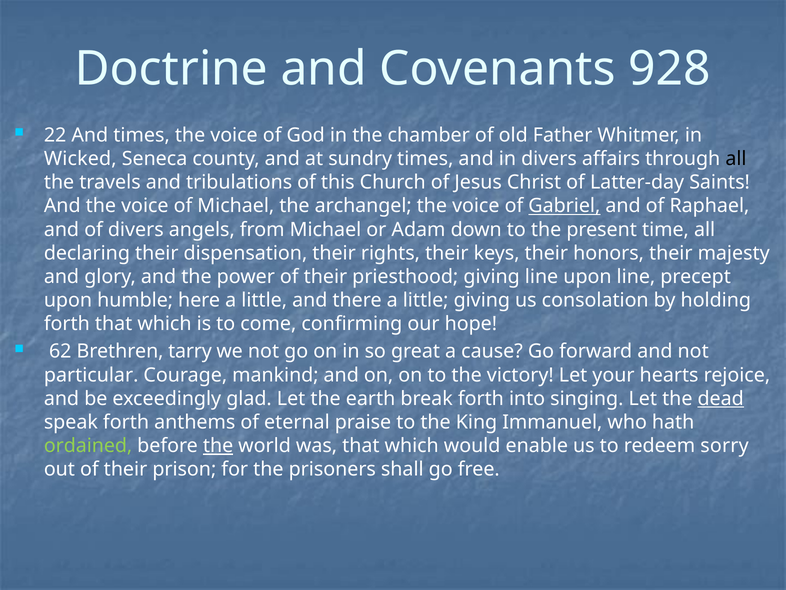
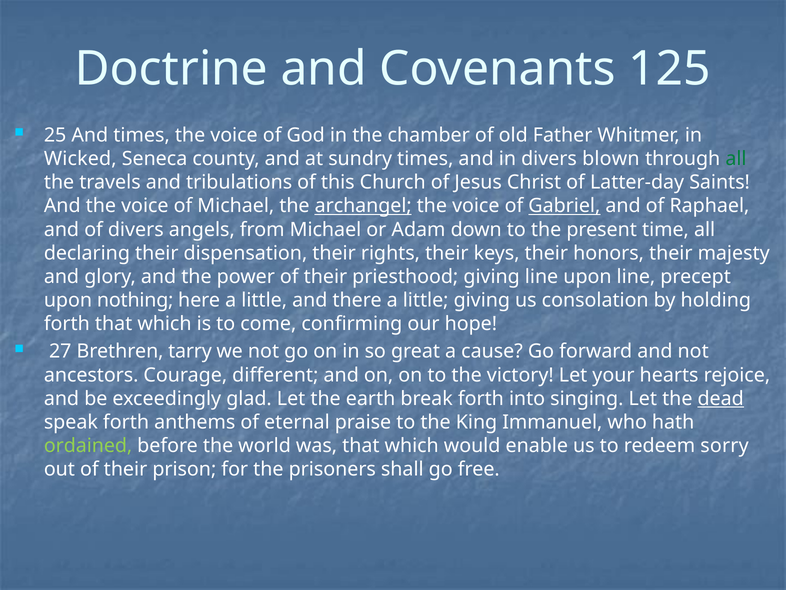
928: 928 -> 125 (669, 69)
22: 22 -> 25 (55, 135)
affairs: affairs -> blown (611, 159)
all colour: black -> green (736, 159)
archangel underline: none -> present (363, 206)
humble: humble -> nothing (135, 300)
62: 62 -> 27 (60, 351)
particular: particular -> ancestors (91, 375)
mankind: mankind -> different (275, 375)
the underline: present -> none (218, 445)
